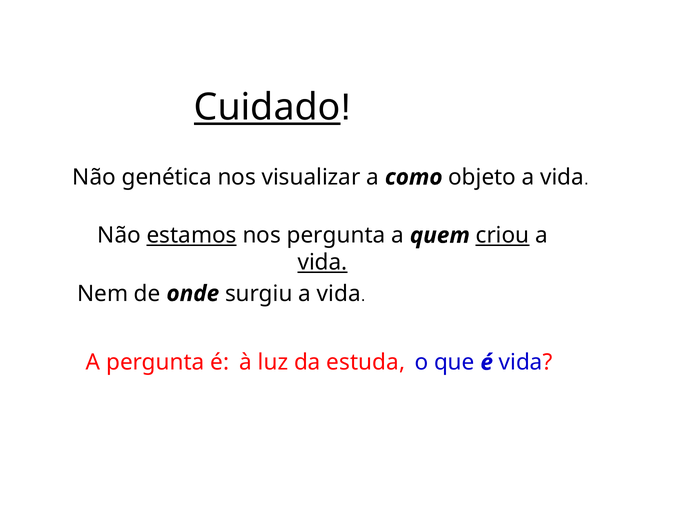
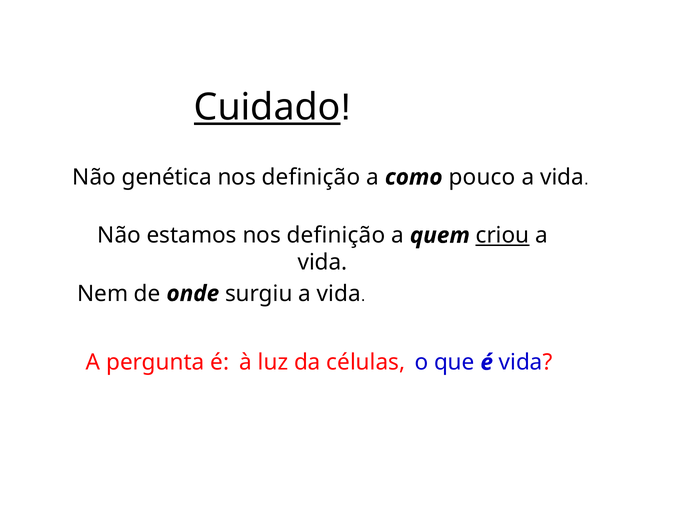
visualizar: visualizar -> definição (311, 177)
objeto: objeto -> pouco (482, 177)
estamos underline: present -> none (192, 235)
pergunta: pergunta -> definição (336, 235)
vida underline: present -> none (323, 262)
estuda: estuda -> células (366, 362)
